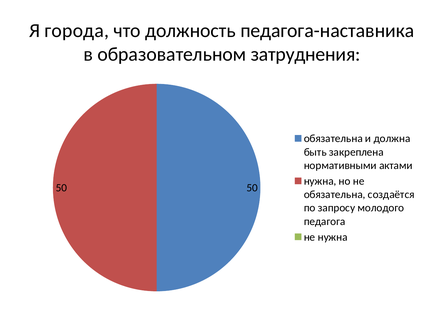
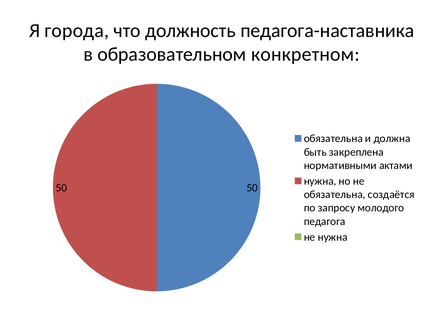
затруднения: затруднения -> конкретном (305, 54)
